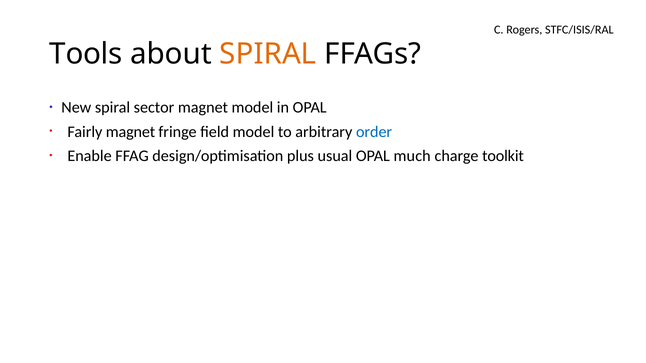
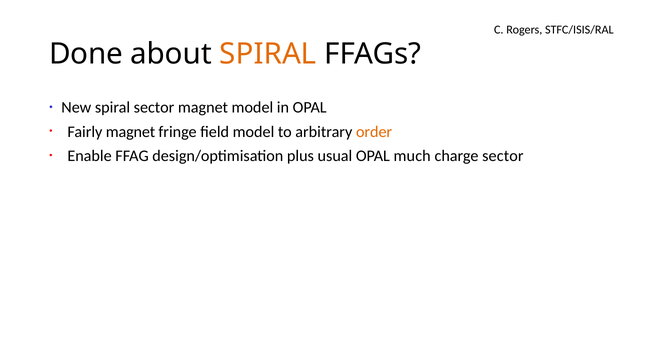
Tools: Tools -> Done (86, 54)
order colour: blue -> orange (374, 132)
charge toolkit: toolkit -> sector (503, 156)
